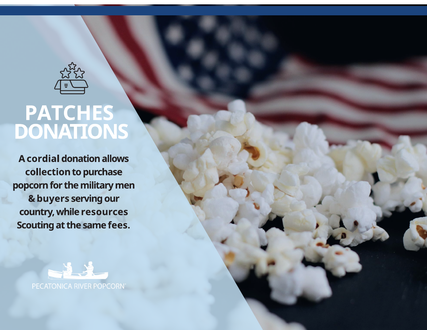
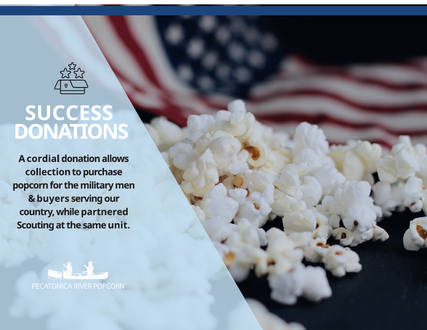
PATCHES: PATCHES -> SUCCESS (69, 113)
resources: resources -> partnered (105, 212)
fees: fees -> unit (119, 225)
